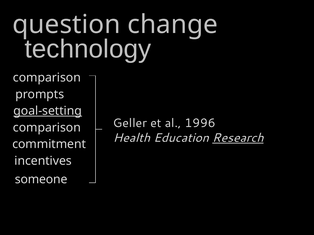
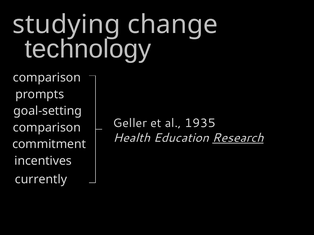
question: question -> studying (66, 25)
goal-setting underline: present -> none (48, 111)
1996: 1996 -> 1935 (200, 123)
someone: someone -> currently (41, 180)
